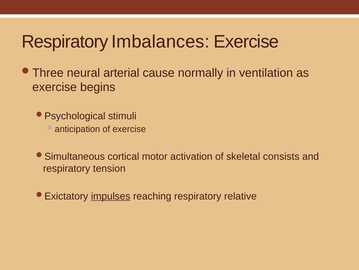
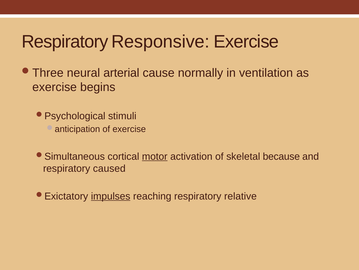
Imbalances: Imbalances -> Responsive (160, 42)
motor underline: none -> present (155, 156)
consists: consists -> because (281, 156)
tension: tension -> caused (109, 168)
